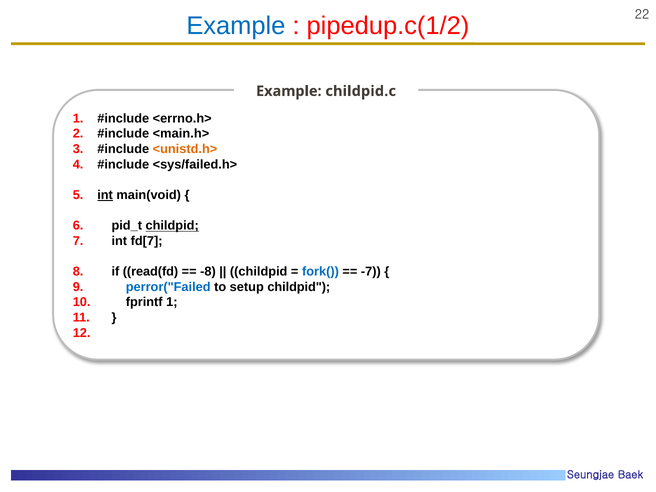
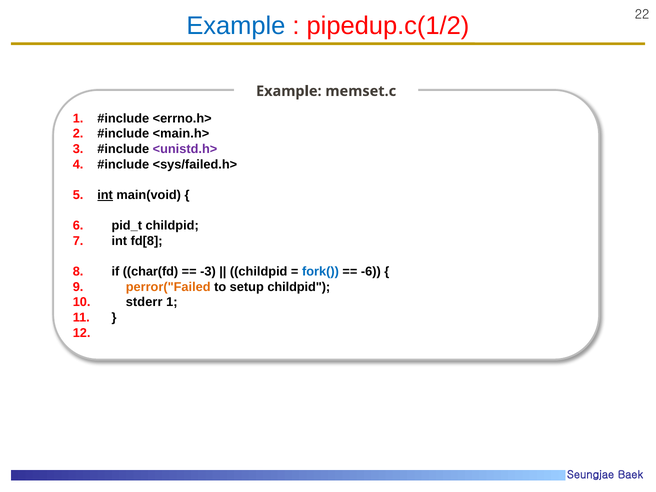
childpid.c: childpid.c -> memset.c (361, 91)
<unistd.h> colour: orange -> purple (185, 149)
childpid underline: present -> none (172, 226)
fd[7: fd[7 -> fd[8 (147, 241)
read(fd: read(fd -> char(fd (150, 272)
-8: -8 -> -3 (208, 272)
-7: -7 -> -6 (371, 272)
perror("Failed colour: blue -> orange (168, 287)
fprintf: fprintf -> stderr (144, 302)
